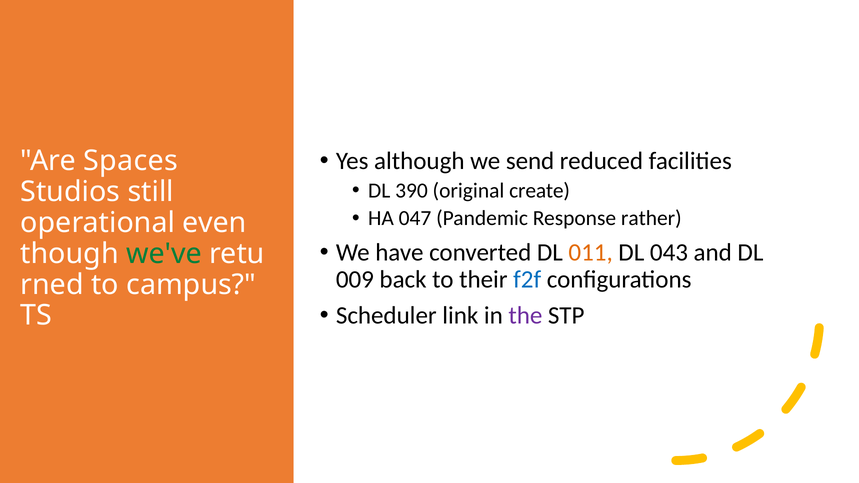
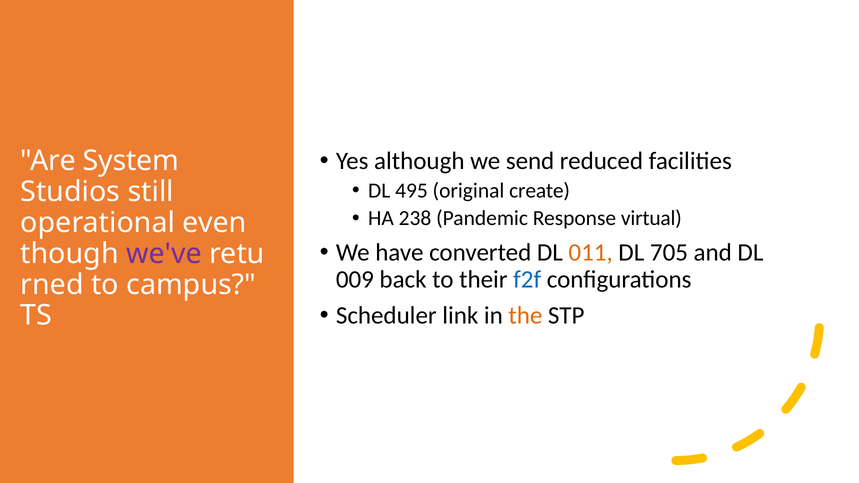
Spaces: Spaces -> System (131, 161)
390: 390 -> 495 (411, 191)
047: 047 -> 238 (415, 218)
rather: rather -> virtual (651, 218)
043: 043 -> 705 (669, 252)
we've colour: green -> purple (164, 254)
the colour: purple -> orange (525, 315)
